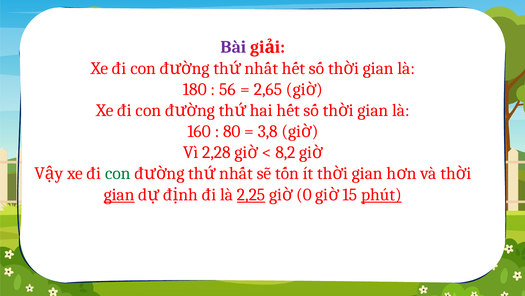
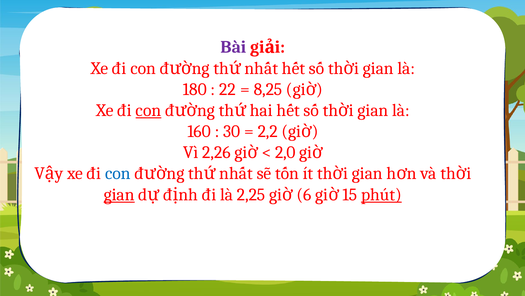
56: 56 -> 22 (227, 89)
2,65: 2,65 -> 8,25 (268, 89)
con underline: none -> present (148, 110)
80: 80 -> 30 (232, 131)
3,8: 3,8 -> 2,2 (268, 131)
2,28: 2,28 -> 2,26 (216, 152)
8,2: 8,2 -> 2,0 (285, 152)
con colour: green -> blue (118, 173)
2,25 underline: present -> none (251, 194)
0: 0 -> 6 (304, 194)
